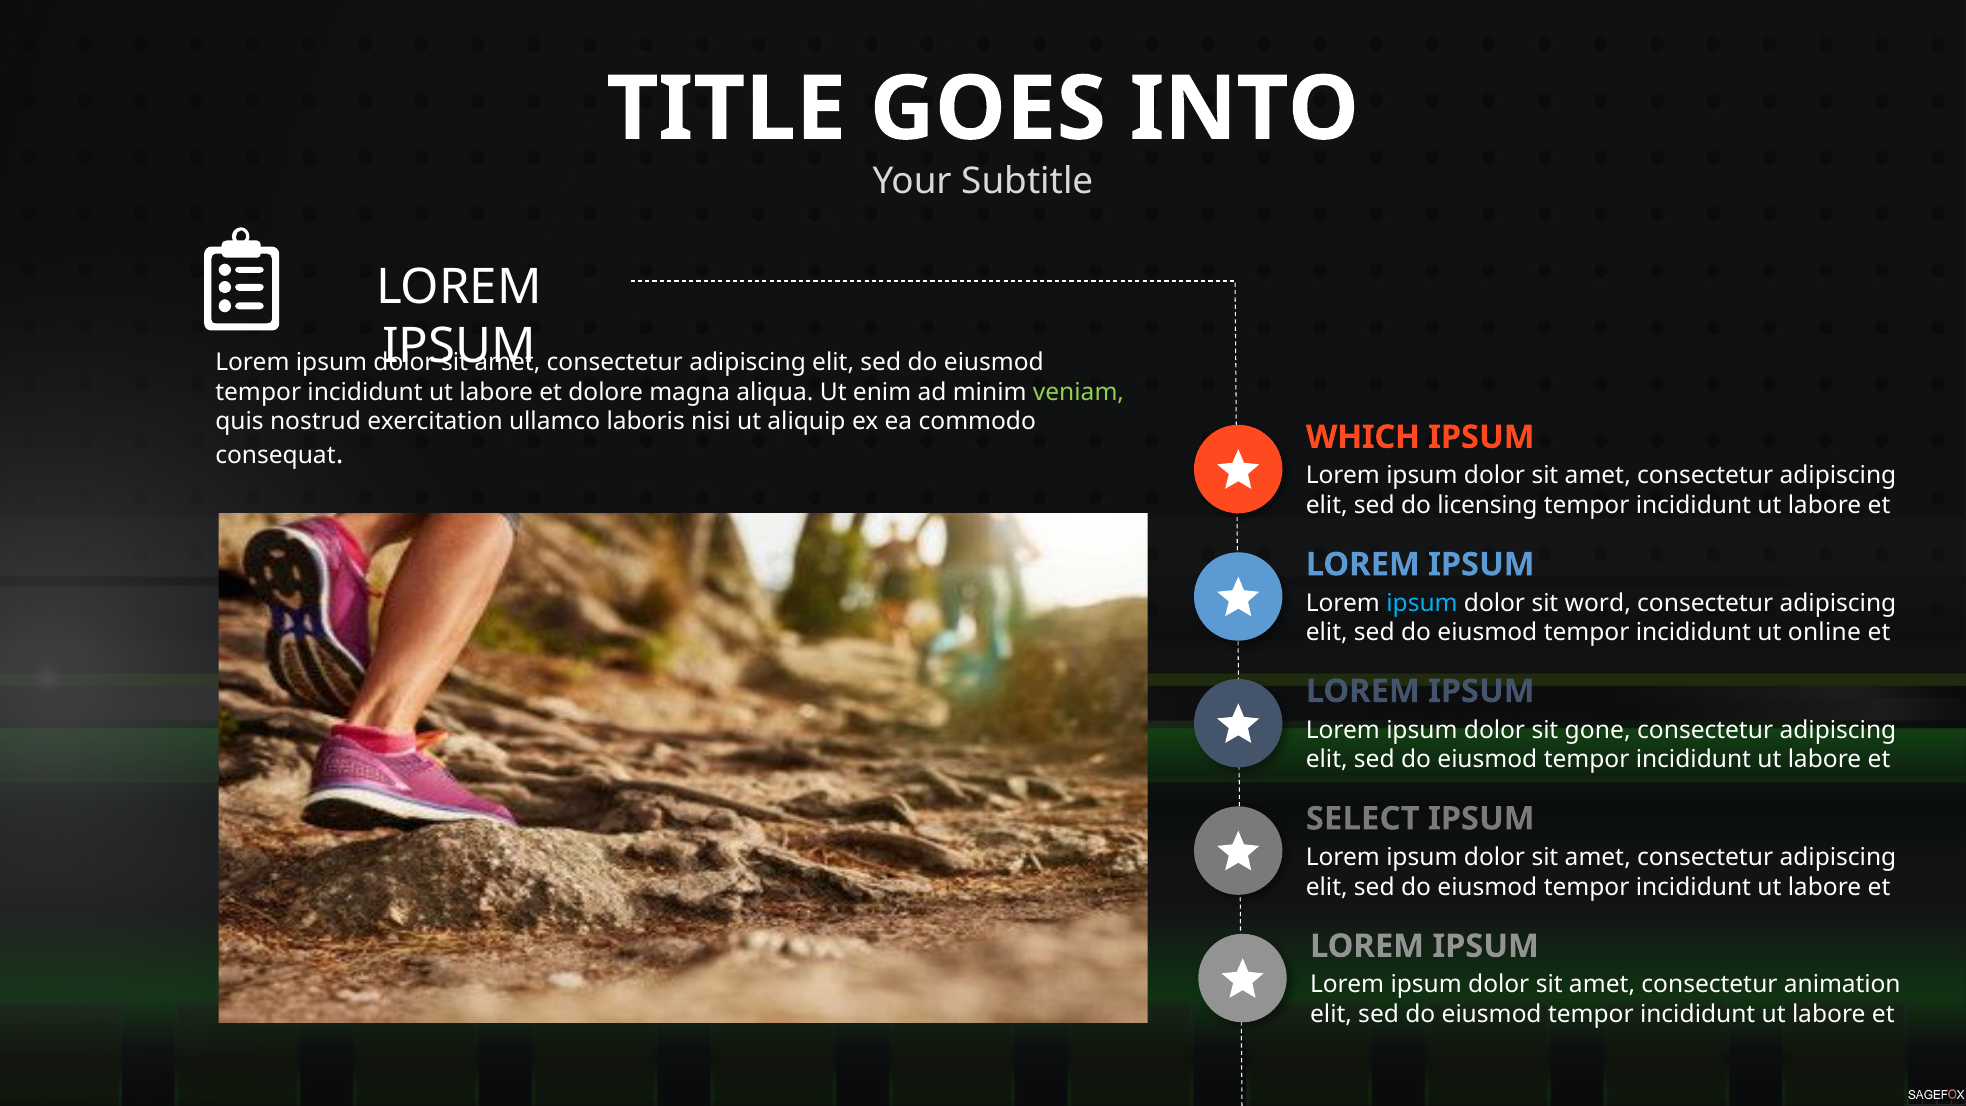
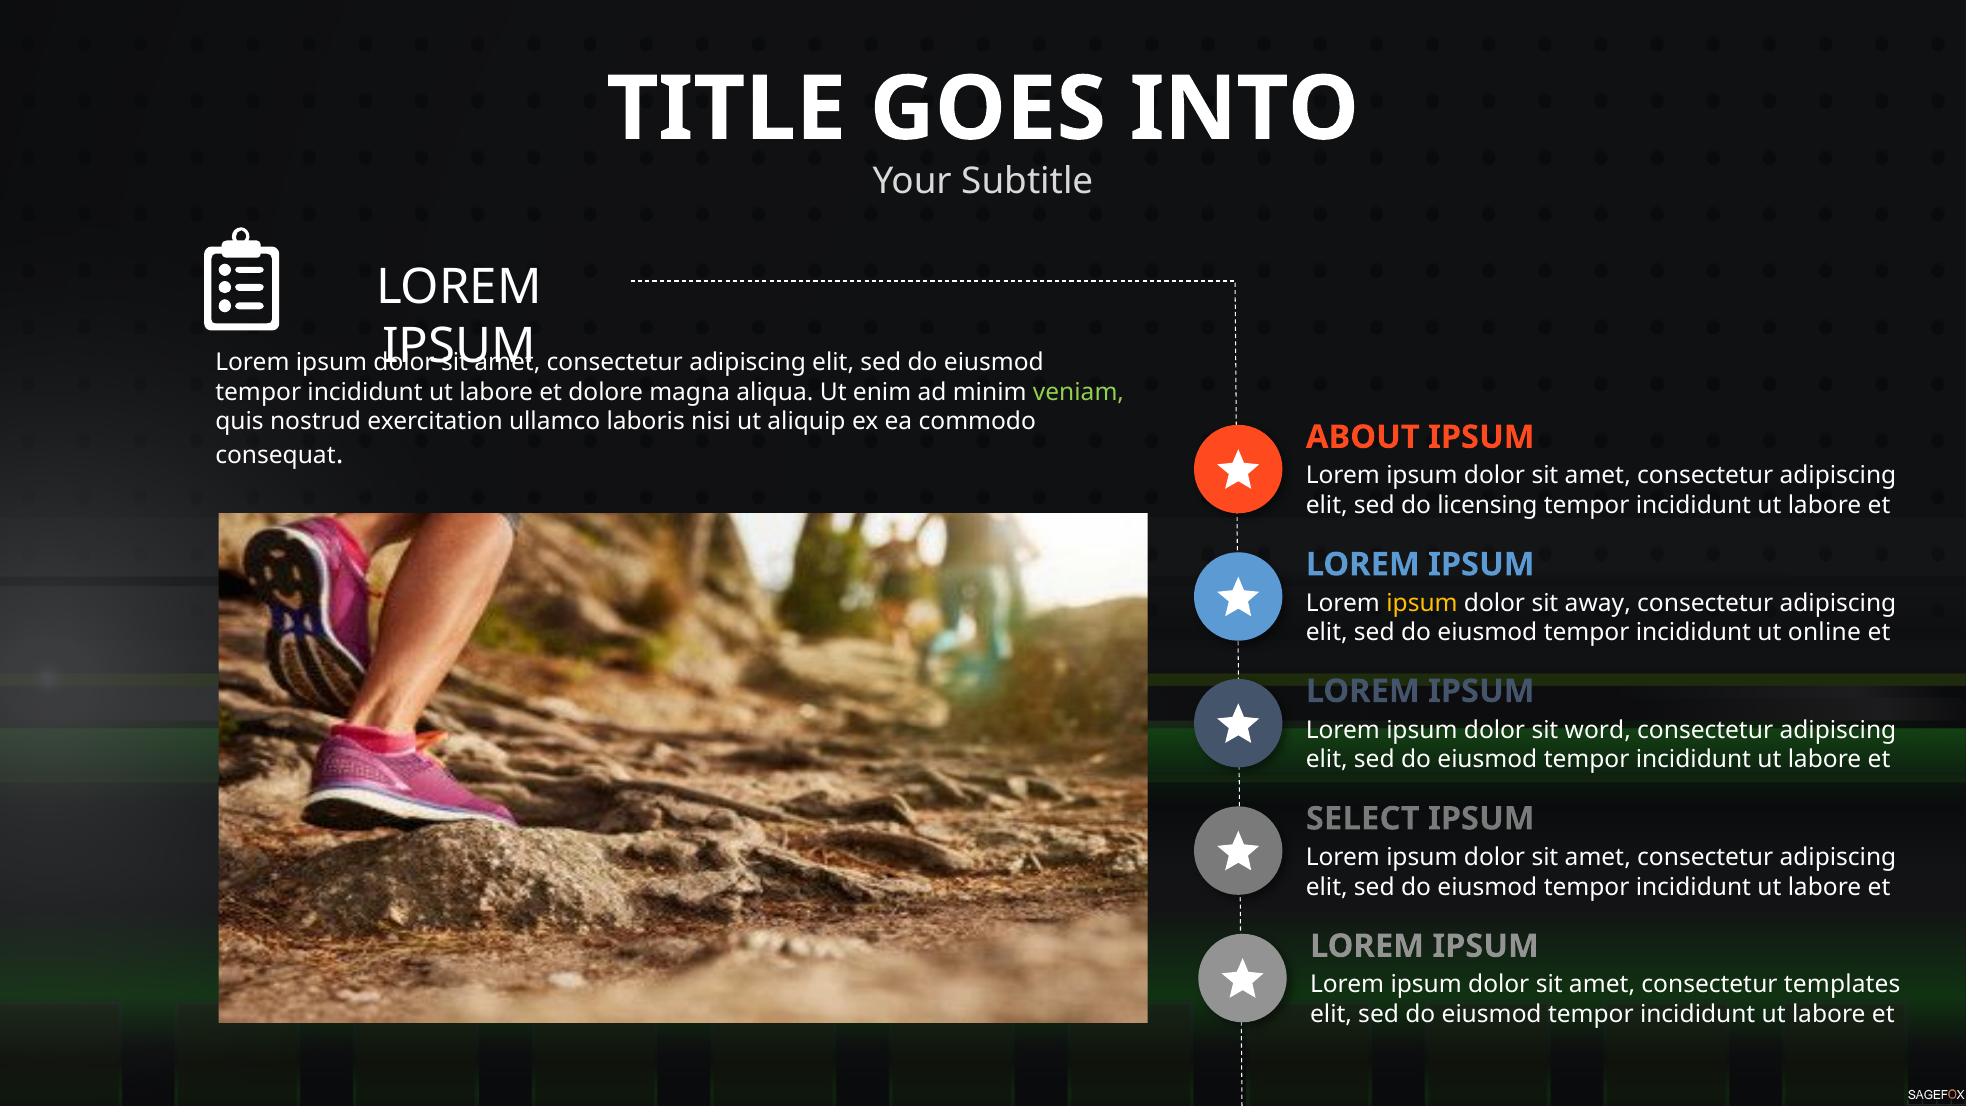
WHICH: WHICH -> ABOUT (1363, 437)
ipsum colour: light blue -> yellow (1422, 603)
word: word -> away (1598, 603)
gone: gone -> word (1598, 730)
animation: animation -> templates (1842, 985)
